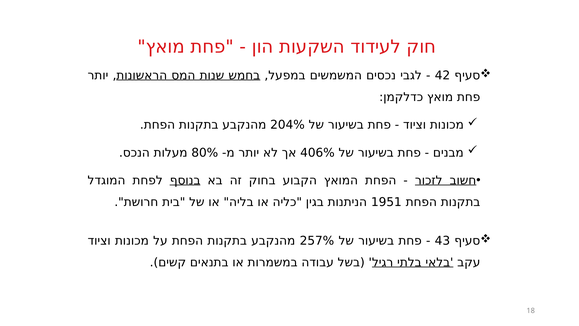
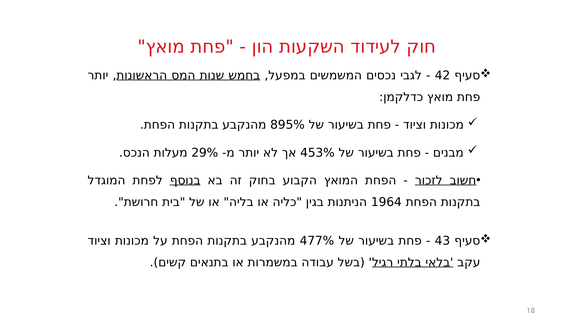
204%: 204% -> 895% (287, 125)
80%: 80% -> 29% (205, 153)
406%: 406% -> 453% (317, 153)
1951: 1951 -> 1964 (386, 202)
257%: 257% -> 477% (317, 241)
